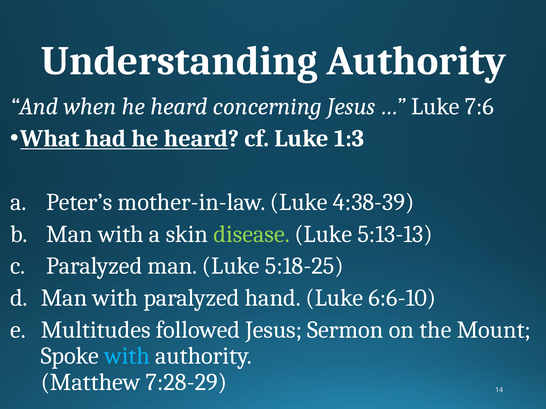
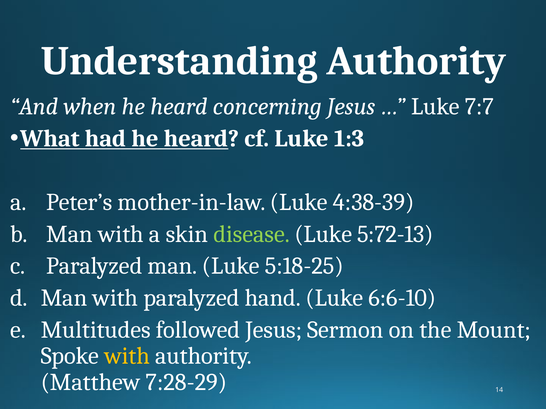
7:6: 7:6 -> 7:7 (479, 107)
5:13-13: 5:13-13 -> 5:72-13 (395, 234)
with colour: light blue -> yellow (127, 356)
